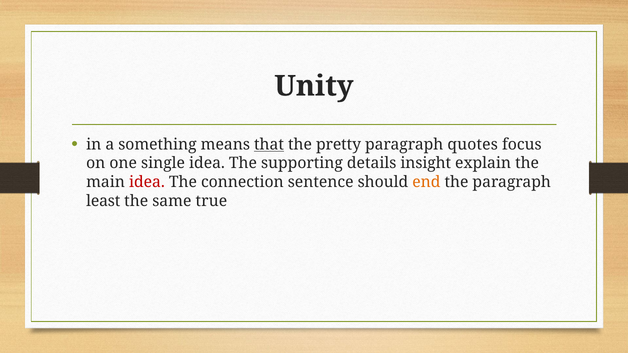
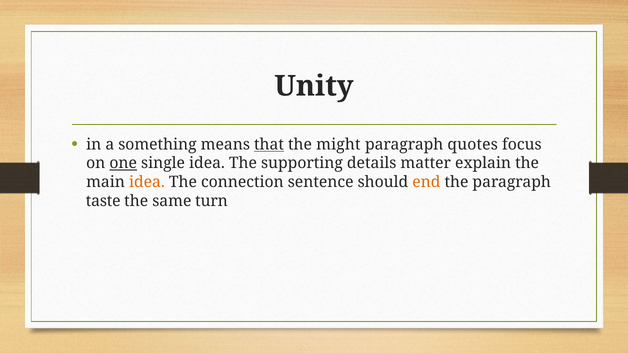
pretty: pretty -> might (338, 145)
one underline: none -> present (123, 163)
insight: insight -> matter (426, 163)
idea colour: red -> orange (147, 182)
least: least -> taste (103, 201)
true: true -> turn (212, 201)
